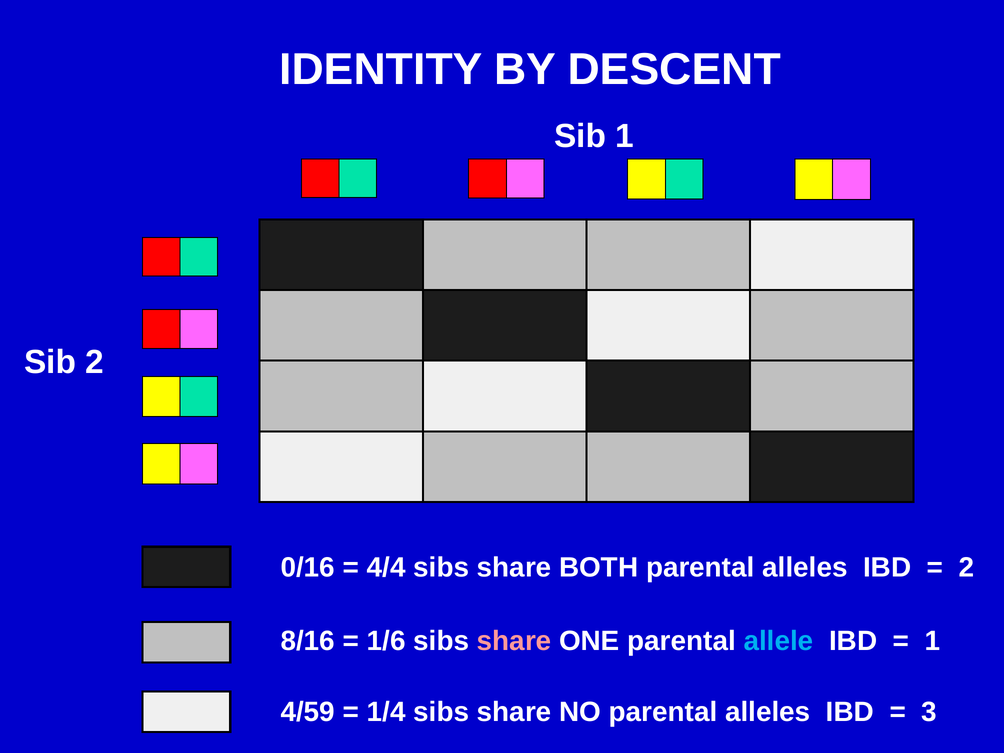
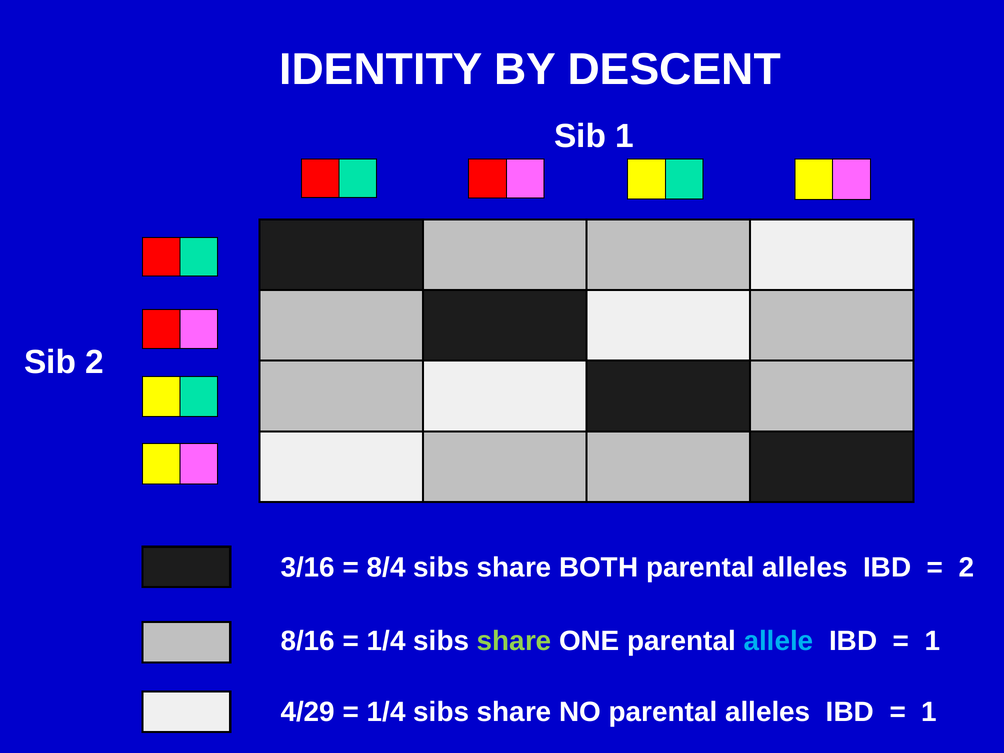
0/16: 0/16 -> 3/16 (308, 568)
4/4: 4/4 -> 8/4 (386, 568)
1/6: 1/6 -> 1/4 (386, 641)
share colour: pink -> light green (514, 641)
4/59: 4/59 -> 4/29 (308, 712)
3: 3 -> 1 (929, 712)
